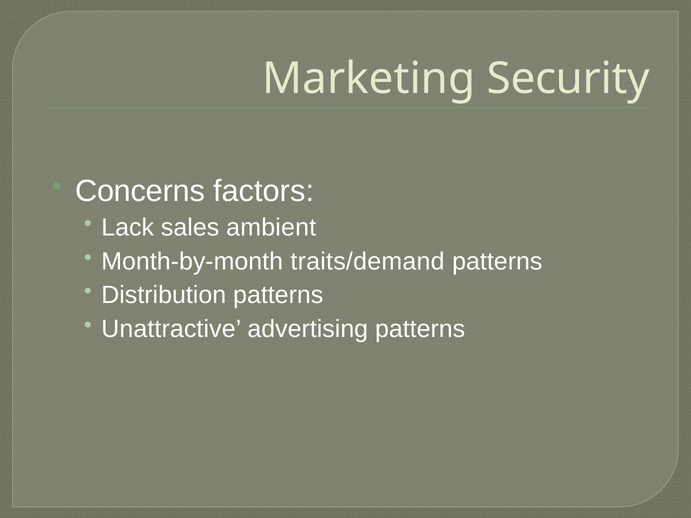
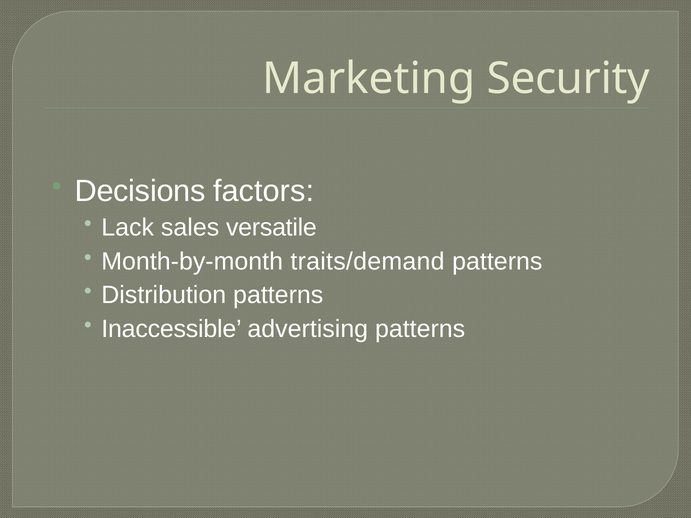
Concerns: Concerns -> Decisions (140, 191)
ambient: ambient -> versatile (271, 228)
Unattractive: Unattractive -> Inaccessible (171, 329)
